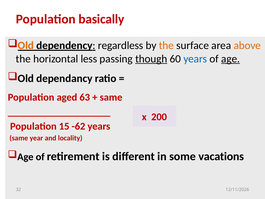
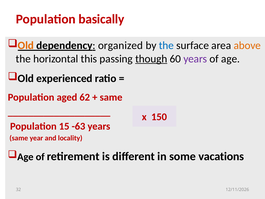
regardless: regardless -> organized (121, 45)
the colour: orange -> blue (166, 45)
less: less -> this (89, 59)
years colour: blue -> purple (195, 59)
age underline: present -> none (231, 59)
dependancy: dependancy -> experienced (64, 78)
63: 63 -> 62 (85, 97)
200: 200 -> 150 (159, 117)
-62: -62 -> -63 (78, 126)
